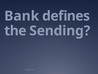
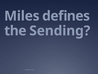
Bank: Bank -> Miles (22, 16)
